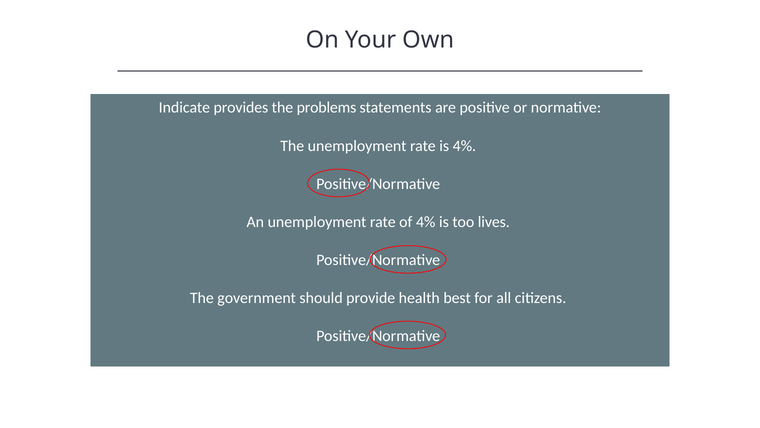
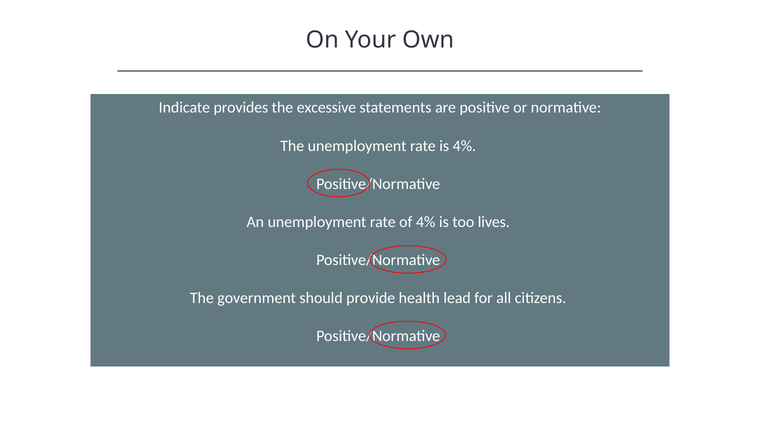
problems: problems -> excessive (327, 108)
best: best -> lead (457, 298)
